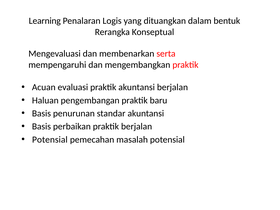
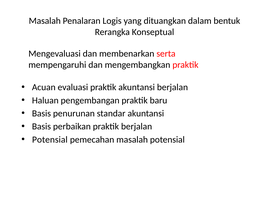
Learning: Learning -> Masalah (45, 21)
